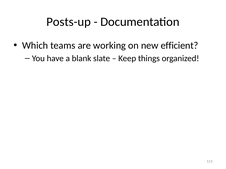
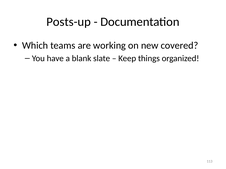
efficient: efficient -> covered (179, 46)
